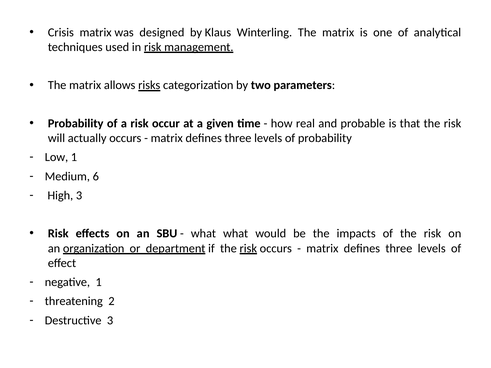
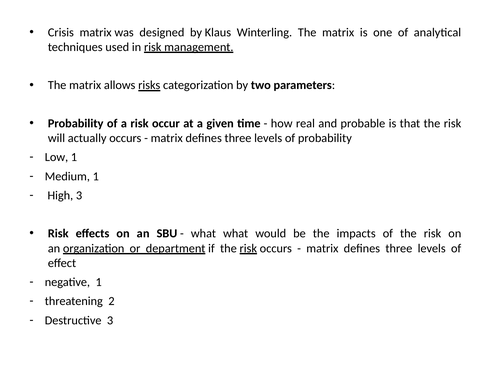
Medium 6: 6 -> 1 (96, 176)
